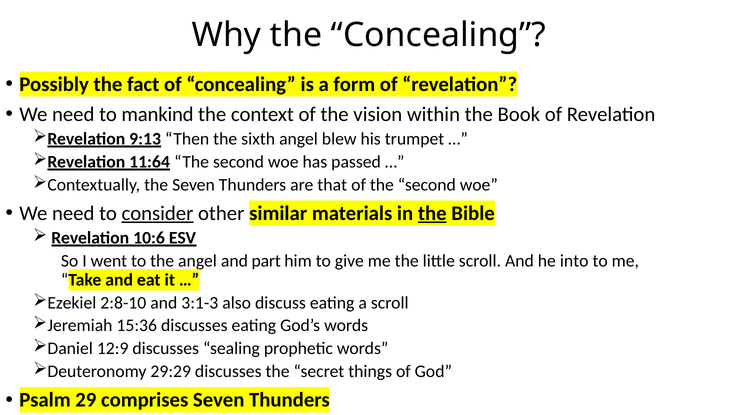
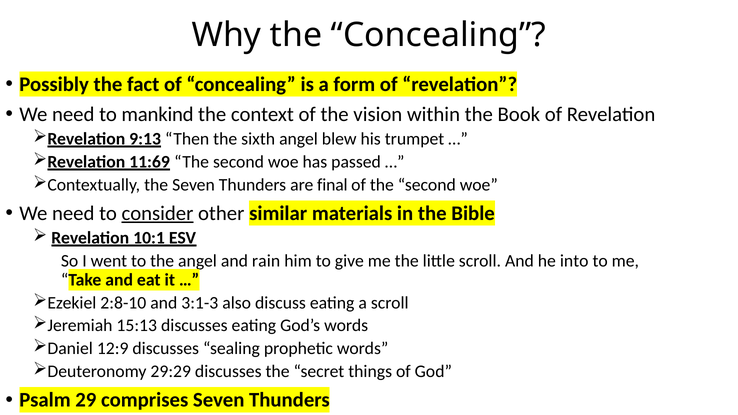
11:64: 11:64 -> 11:69 (150, 162)
that: that -> final (332, 185)
the underline: present -> none (432, 213)
10:6: 10:6 -> 10:1 (149, 238)
part: part -> rain (266, 261)
15:36: 15:36 -> 15:13 (137, 326)
